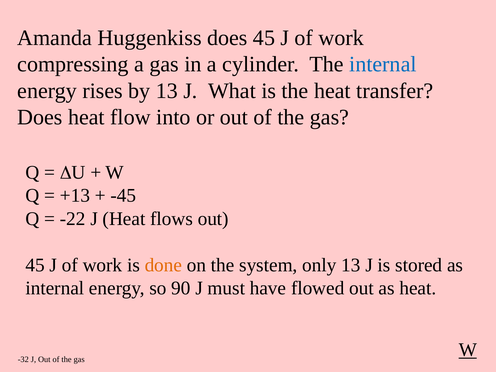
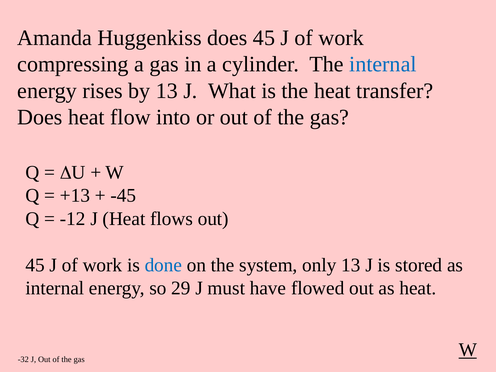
-22: -22 -> -12 (73, 219)
done colour: orange -> blue (163, 265)
90: 90 -> 29 (181, 288)
